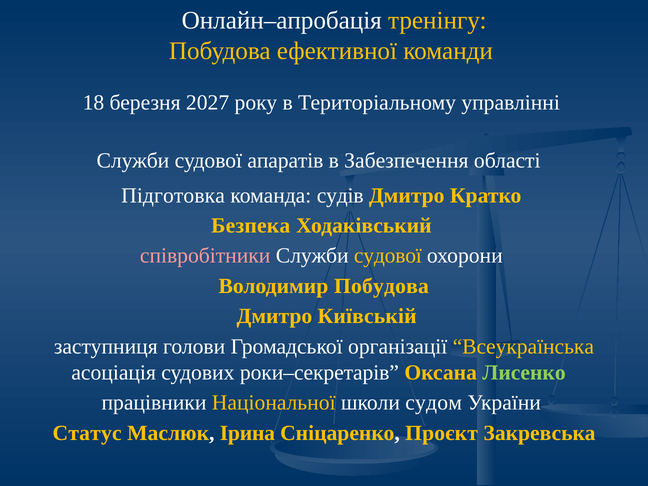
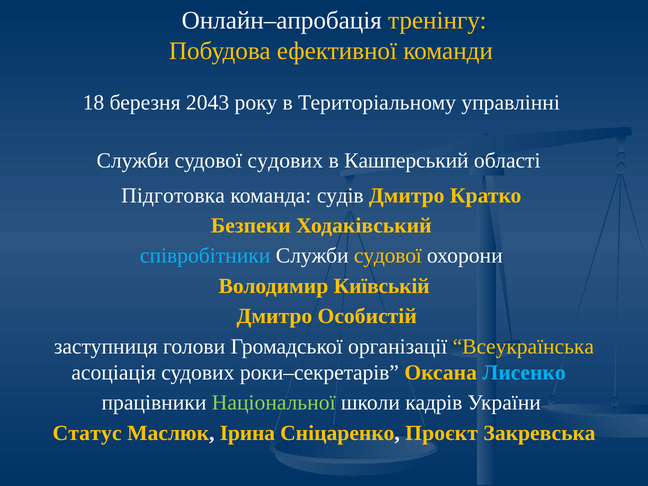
2027: 2027 -> 2043 (208, 103)
судової апаратів: апаратів -> судових (285, 161)
Забезпечення: Забезпечення -> Кашперський (406, 161)
Безпека: Безпека -> Безпеки (251, 226)
співробітники colour: pink -> light blue (205, 256)
Володимир Побудова: Побудова -> Київській (382, 286)
Київській: Київській -> Особистій (367, 316)
Лисенко colour: light green -> light blue (524, 372)
Національної colour: yellow -> light green (274, 403)
судом: судом -> кадрів (434, 403)
